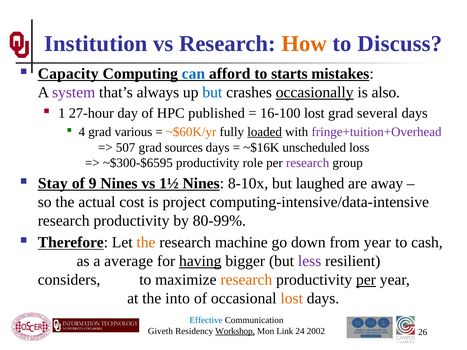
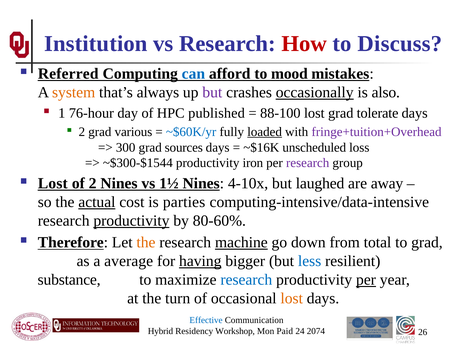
How colour: orange -> red (304, 44)
Capacity: Capacity -> Referred (68, 74)
starts: starts -> mood (289, 74)
system colour: purple -> orange (74, 92)
but colour: blue -> purple (212, 92)
27-hour: 27-hour -> 76-hour (91, 113)
16-100: 16-100 -> 88-100 (280, 113)
several: several -> tolerate (378, 113)
4: 4 -> 2 (82, 132)
~$60K/yr colour: orange -> blue (191, 132)
507: 507 -> 300 (126, 148)
~$300-$6595: ~$300-$6595 -> ~$300-$1544 (138, 163)
role: role -> iron (253, 163)
Stay: Stay -> Lost (53, 183)
of 9: 9 -> 2 (93, 183)
8-10x: 8-10x -> 4-10x (248, 183)
actual underline: none -> present (97, 202)
project: project -> parties (184, 202)
productivity underline: none -> present (131, 221)
80-99%: 80-99% -> 80-60% (219, 221)
machine underline: none -> present (241, 243)
from year: year -> total (377, 243)
to cash: cash -> grad (427, 243)
less colour: purple -> blue (310, 261)
considers: considers -> substance (69, 280)
research colour: orange -> blue (246, 280)
into: into -> turn (178, 299)
Giveth: Giveth -> Hybrid (160, 331)
Workshop underline: present -> none (235, 331)
Link: Link -> Paid (285, 331)
2002: 2002 -> 2074 (316, 331)
